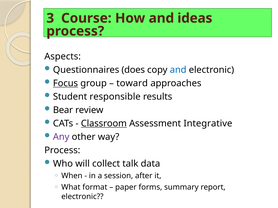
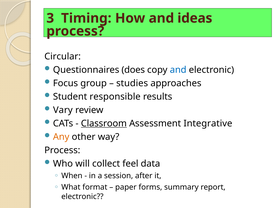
Course: Course -> Timing (86, 18)
Aspects: Aspects -> Circular (63, 57)
Focus underline: present -> none (65, 83)
toward: toward -> studies (132, 83)
Bear: Bear -> Vary (63, 110)
Any colour: purple -> orange (61, 137)
talk: talk -> feel (130, 164)
